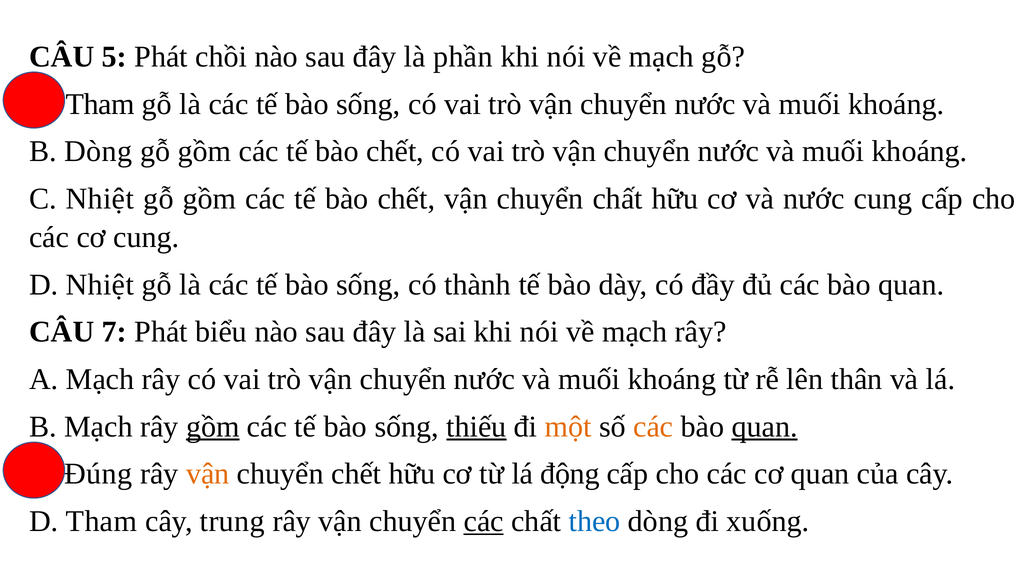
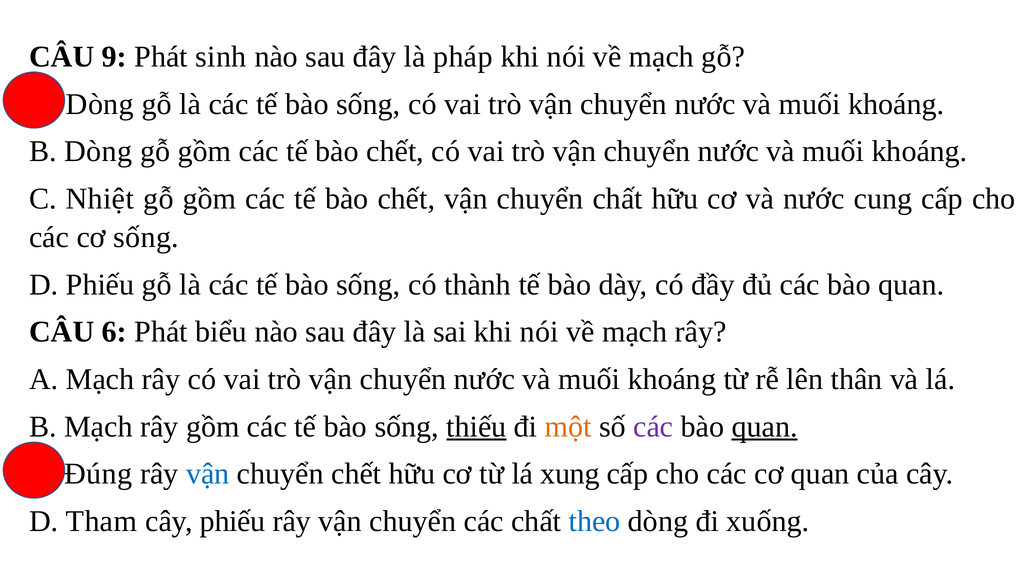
5: 5 -> 9 (114, 57)
chồi: chồi -> sinh (221, 57)
phần: phần -> pháp (463, 57)
Tham: Tham -> Dòng (100, 104)
cơ cung: cung -> sống (146, 237)
D Nhiệt: Nhiệt -> Phiếu (100, 285)
7: 7 -> 6 (114, 332)
gồm underline: present -> none (213, 427)
các colour: orange -> purple (653, 427)
vận colour: orange -> blue (208, 474)
động: động -> xung (570, 474)
cây trung: trung -> phiếu (233, 521)
các underline: present -> none (484, 521)
